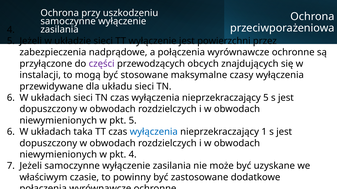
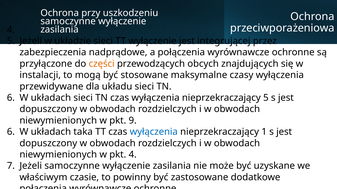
powierzchni: powierzchni -> integrującej (224, 41)
części colour: purple -> orange (102, 64)
pkt 5: 5 -> 9 (133, 121)
